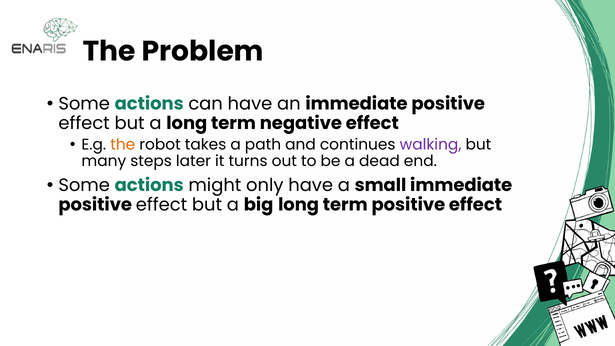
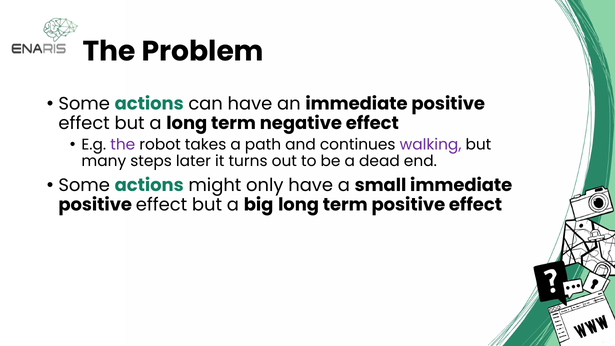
the colour: orange -> purple (123, 145)
